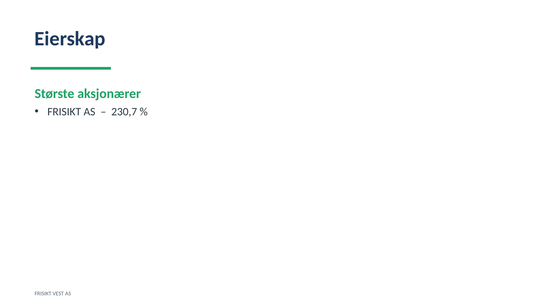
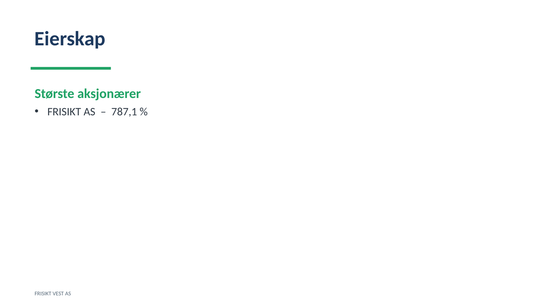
230,7: 230,7 -> 787,1 (124, 112)
